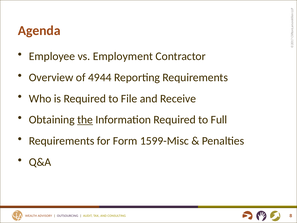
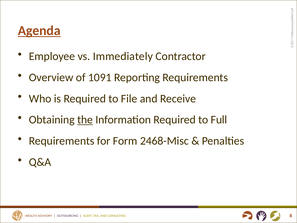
Agenda underline: none -> present (39, 31)
Employment: Employment -> Immediately (123, 56)
4944: 4944 -> 1091 (100, 77)
1599-Misc: 1599-Misc -> 2468-Misc (164, 141)
